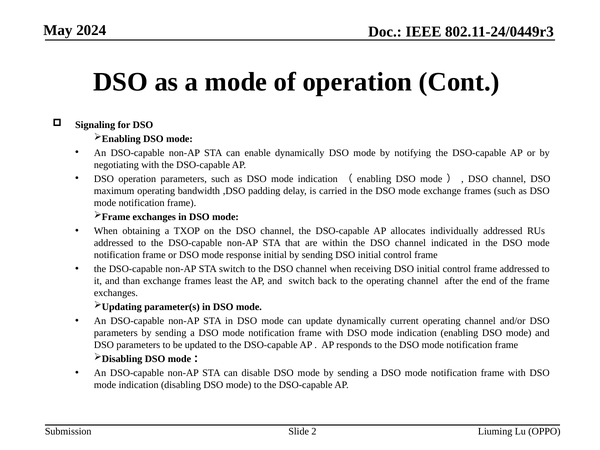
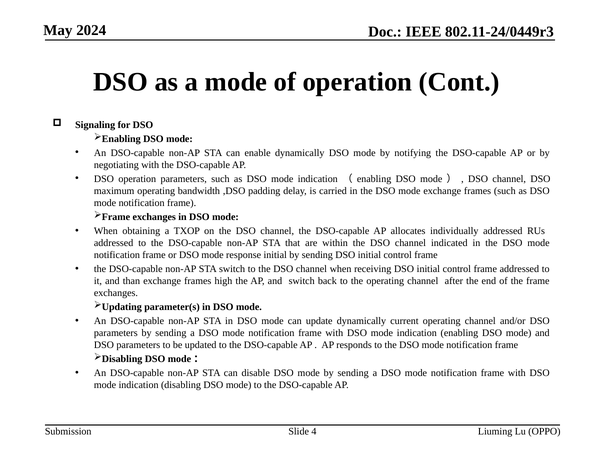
least: least -> high (223, 281)
2: 2 -> 4 (314, 432)
